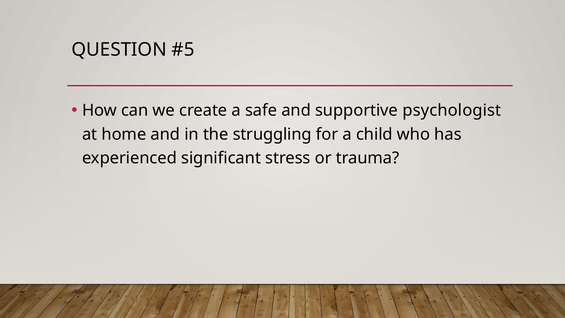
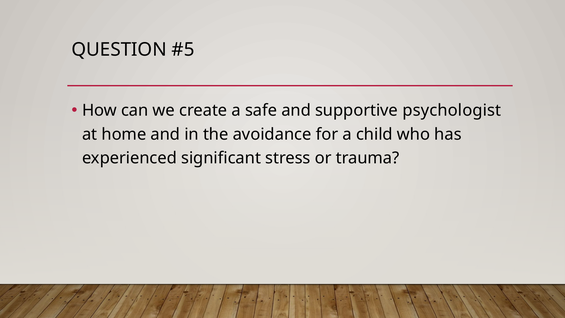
struggling: struggling -> avoidance (272, 134)
